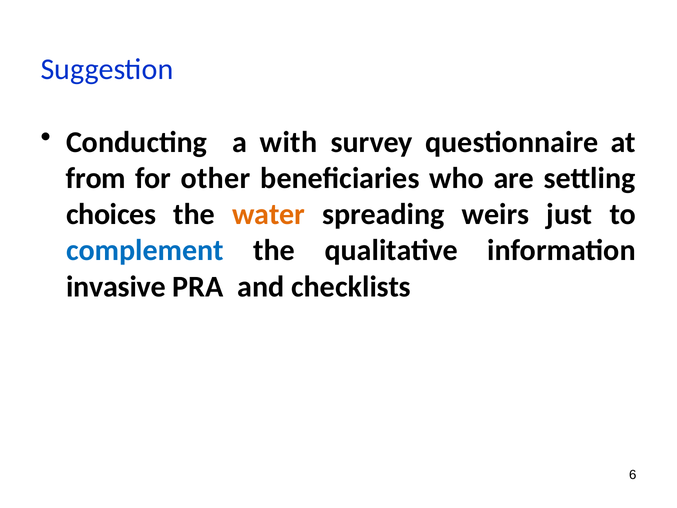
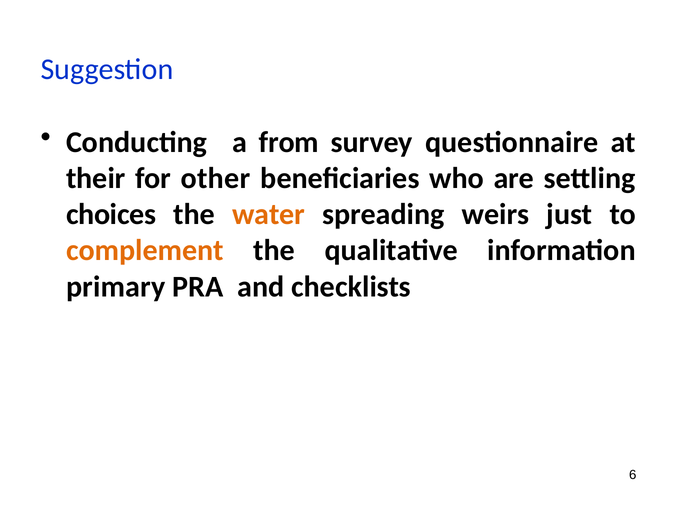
with: with -> from (289, 142)
from: from -> their (96, 178)
complement colour: blue -> orange (145, 250)
invasive: invasive -> primary (116, 286)
